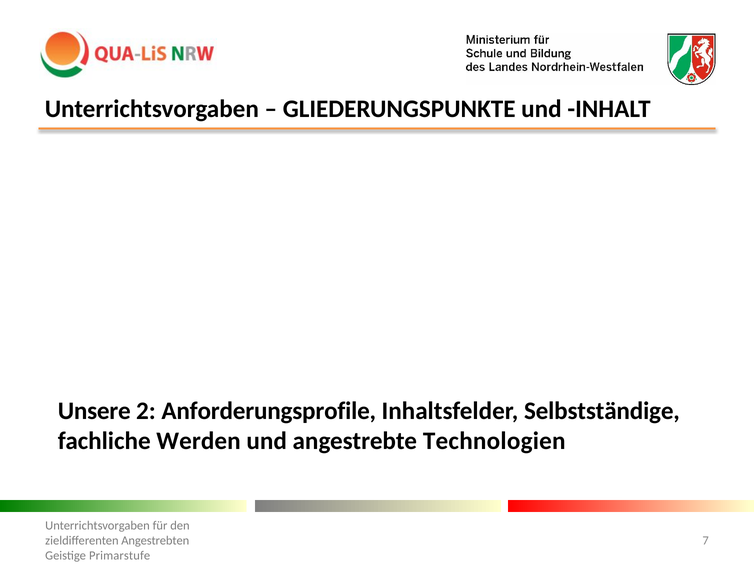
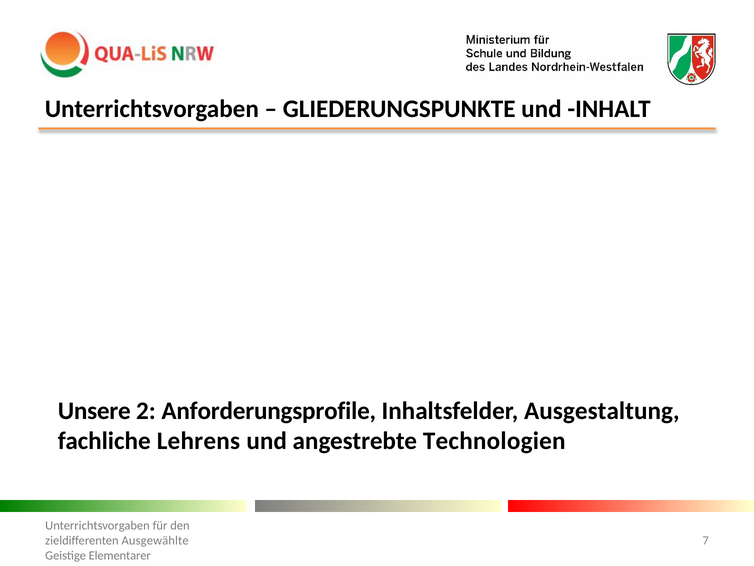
Selbstständige: Selbstständige -> Ausgestaltung (602, 411)
Werden: Werden -> Lehrens (198, 441)
Angestrebten: Angestrebten -> Ausgewählte (155, 540)
Primarstufe: Primarstufe -> Elementarer (120, 555)
